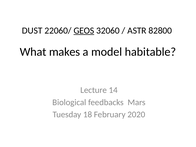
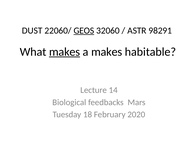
82800: 82800 -> 98291 (160, 31)
makes underline: none -> present (65, 52)
a model: model -> makes (107, 52)
